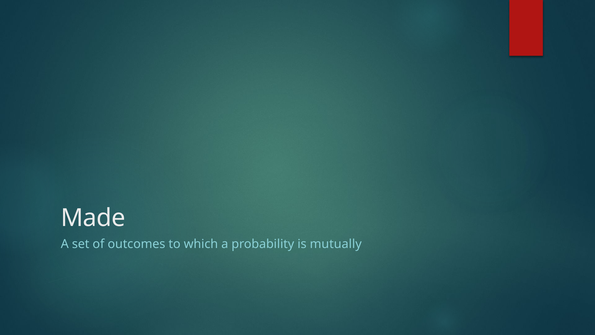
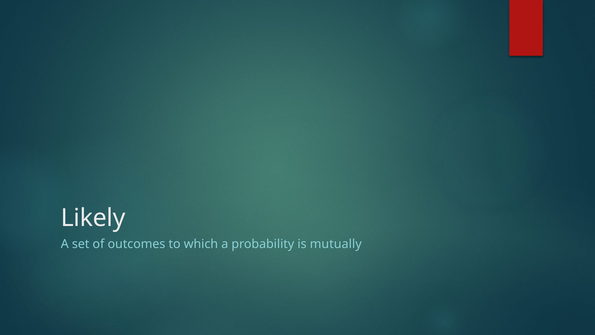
Made: Made -> Likely (93, 218)
